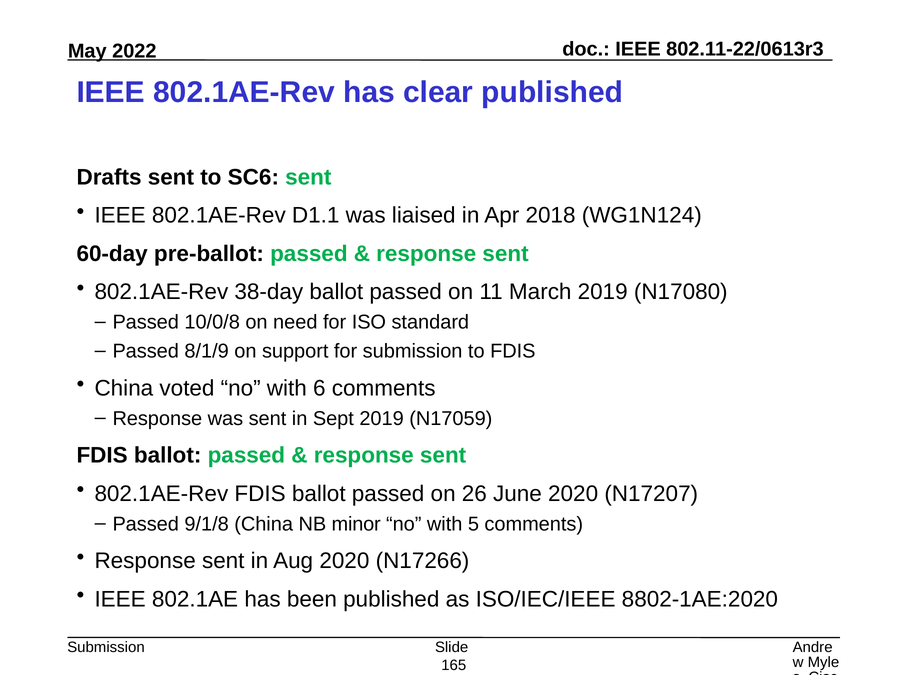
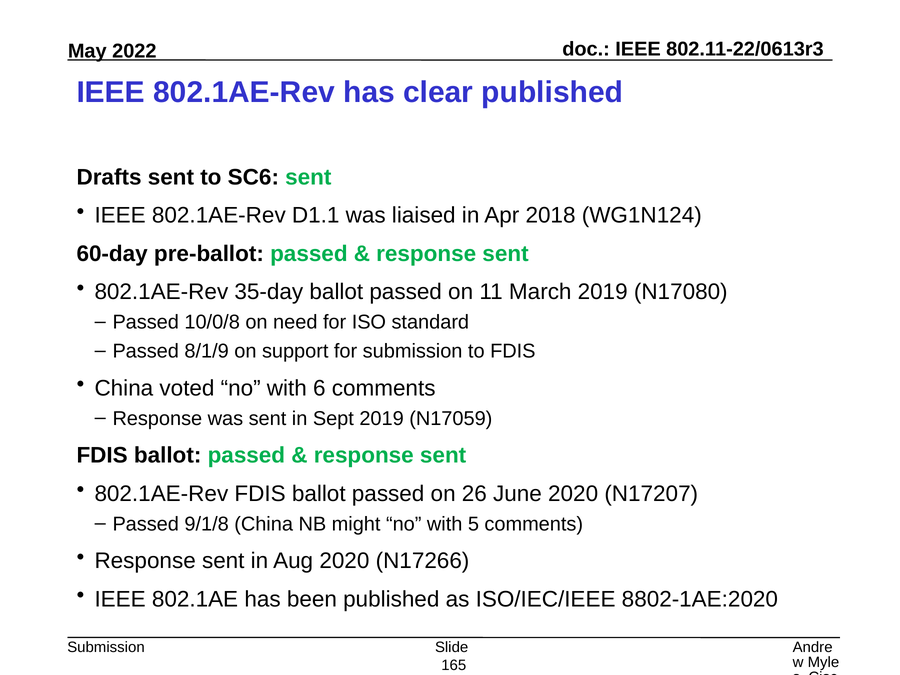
38-day: 38-day -> 35-day (269, 292)
minor: minor -> might (356, 524)
